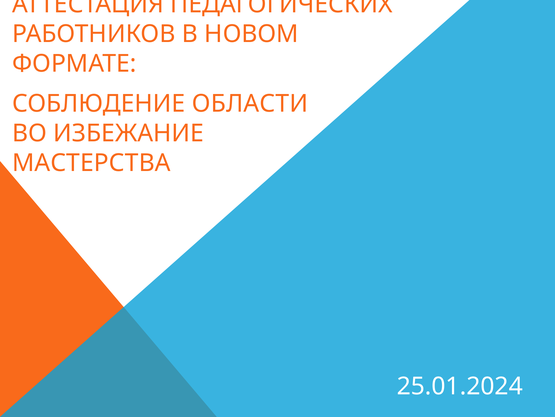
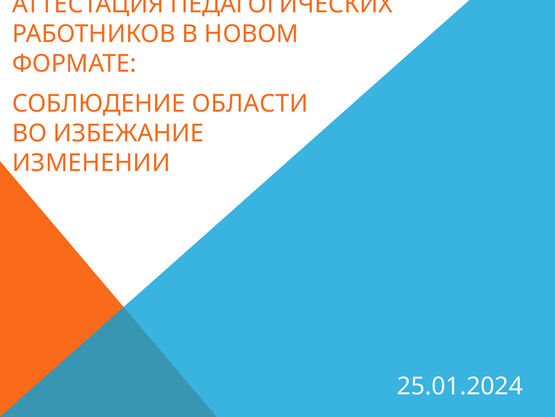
МАСТЕРСТВА: МАСТЕРСТВА -> ИЗМЕНЕНИИ (91, 163)
